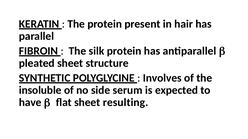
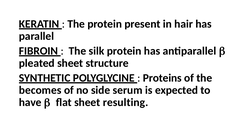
Involves: Involves -> Proteins (162, 78)
insoluble: insoluble -> becomes (40, 91)
